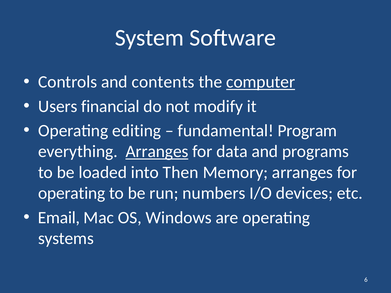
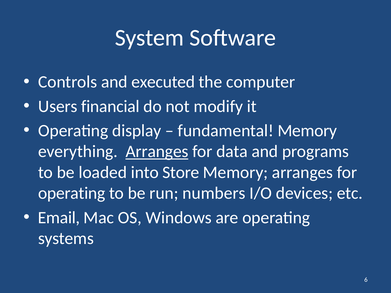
contents: contents -> executed (163, 82)
computer underline: present -> none (261, 82)
editing: editing -> display (137, 131)
fundamental Program: Program -> Memory (307, 131)
Then: Then -> Store (181, 172)
